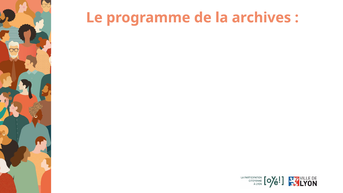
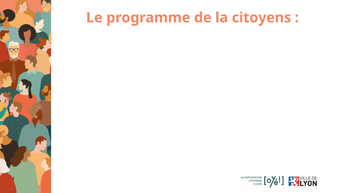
archives: archives -> citoyens (261, 18)
